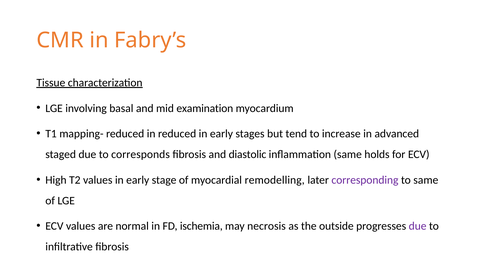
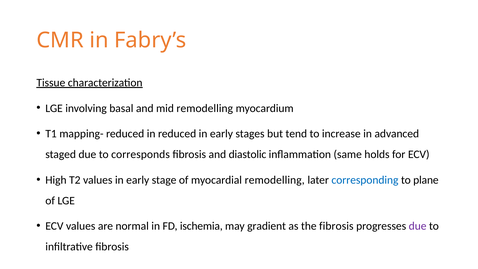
mid examination: examination -> remodelling (205, 108)
corresponding colour: purple -> blue (365, 180)
to same: same -> plane (426, 180)
necrosis: necrosis -> gradient (267, 226)
the outside: outside -> fibrosis (336, 226)
